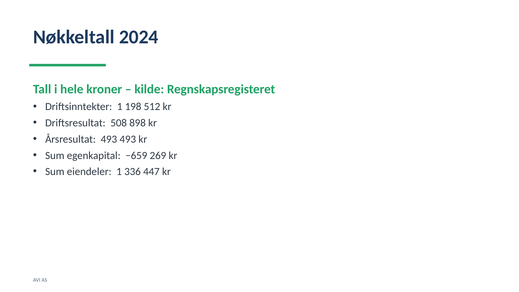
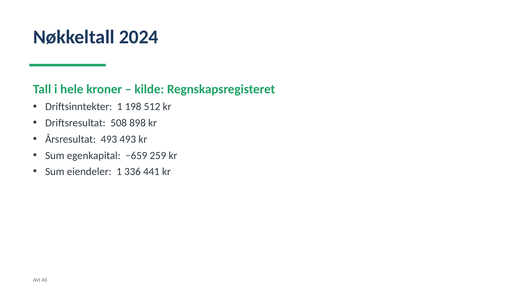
269: 269 -> 259 (158, 155)
447: 447 -> 441 (151, 172)
